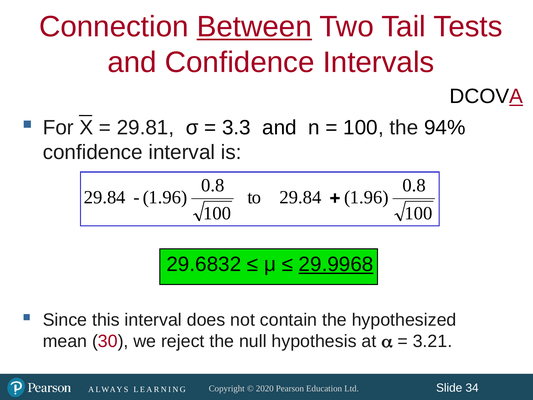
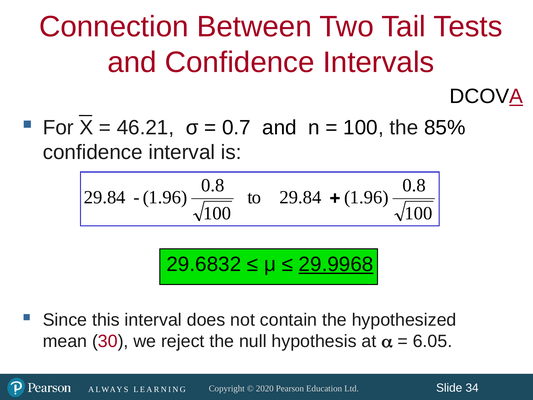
Between underline: present -> none (254, 27)
29.81: 29.81 -> 46.21 (145, 127)
3.3: 3.3 -> 0.7 (236, 127)
94%: 94% -> 85% (445, 127)
3.21: 3.21 -> 6.05 (432, 341)
